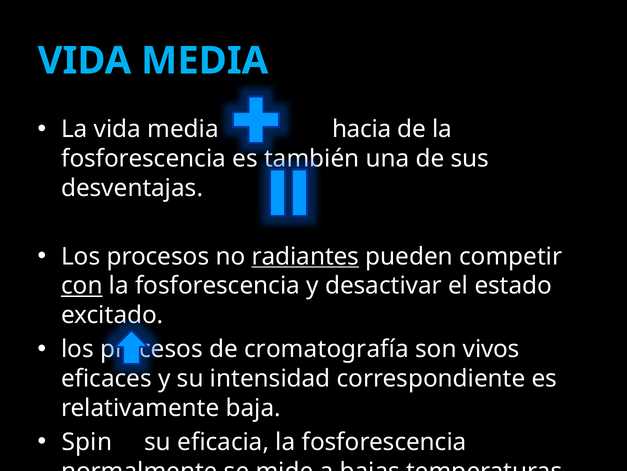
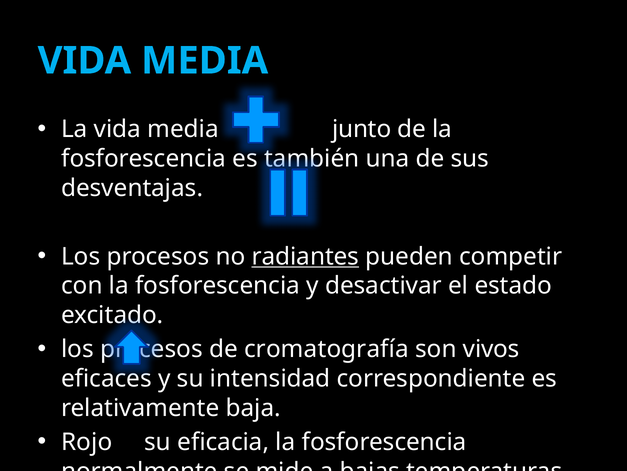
hacia: hacia -> junto (362, 129)
con underline: present -> none (82, 285)
Spin: Spin -> Rojo (87, 442)
